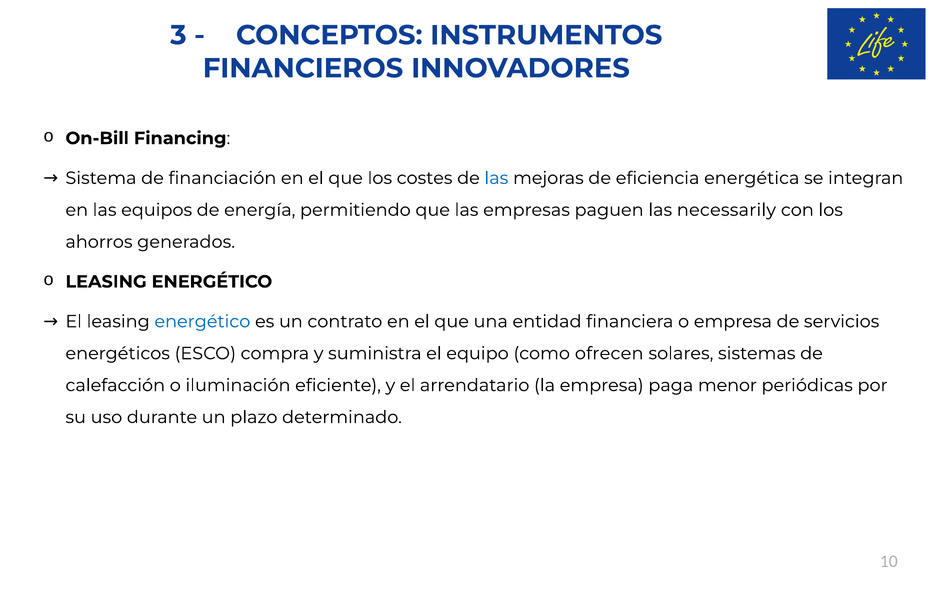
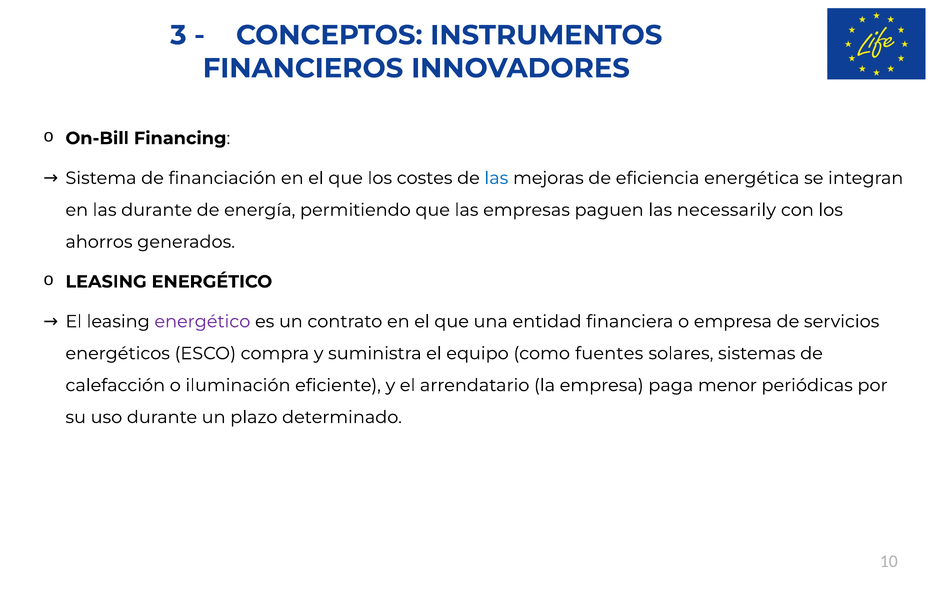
las equipos: equipos -> durante (157, 210)
energético colour: blue -> purple (202, 321)
ofrecen: ofrecen -> fuentes (609, 353)
